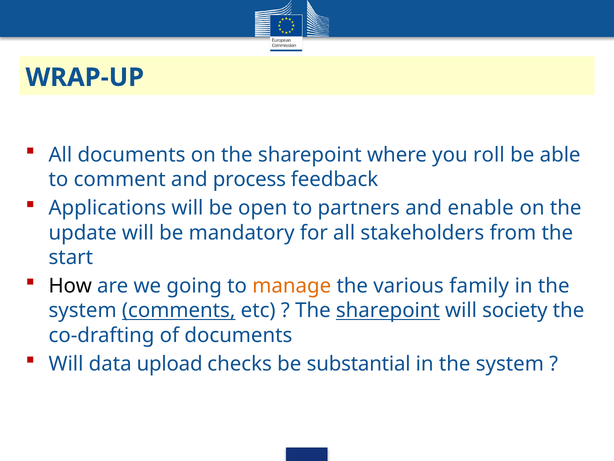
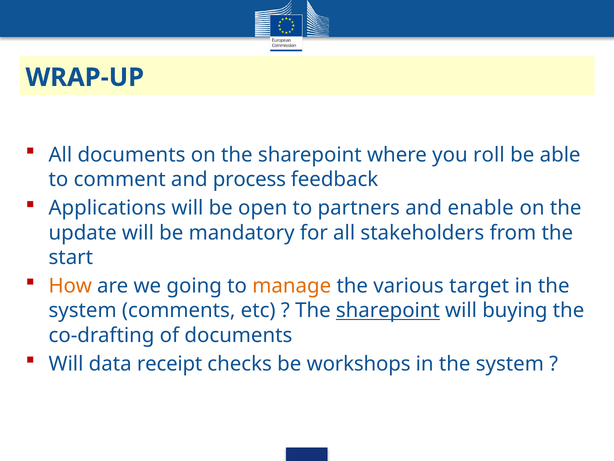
How colour: black -> orange (70, 286)
family: family -> target (479, 286)
comments underline: present -> none (179, 310)
society: society -> buying (515, 310)
upload: upload -> receipt (170, 364)
substantial: substantial -> workshops (359, 364)
